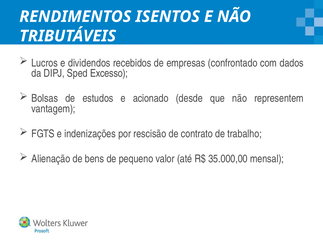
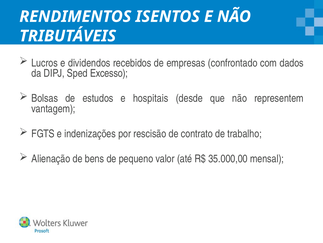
acionado: acionado -> hospitais (151, 98)
